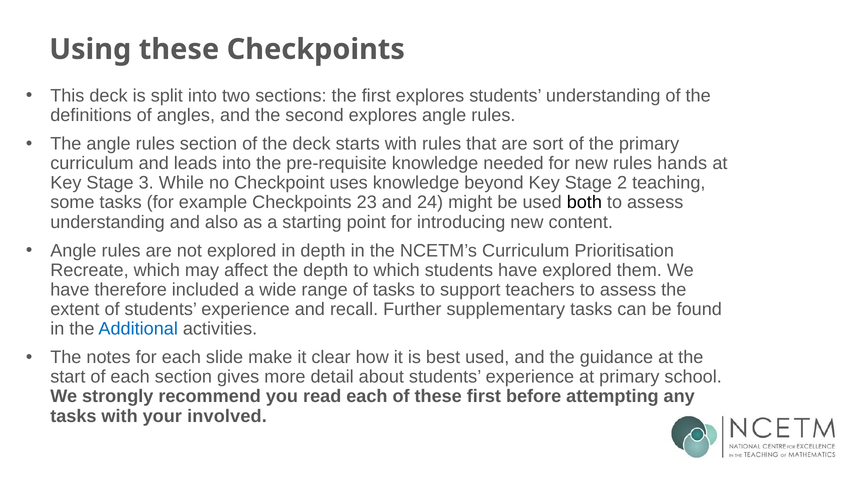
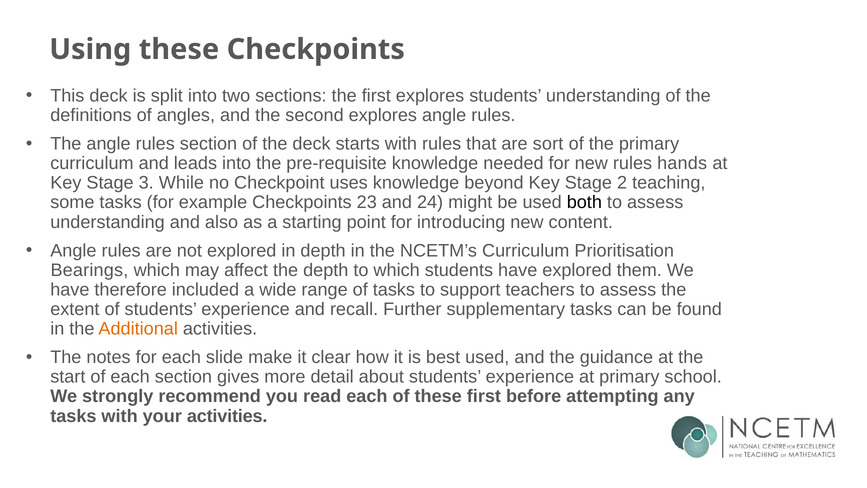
Recreate: Recreate -> Bearings (89, 270)
Additional colour: blue -> orange (138, 329)
your involved: involved -> activities (227, 416)
